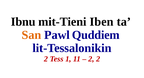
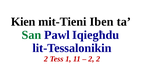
Ibnu: Ibnu -> Kien (23, 22)
San colour: orange -> green (31, 35)
Quddiem: Quddiem -> Iqiegħdu (96, 35)
